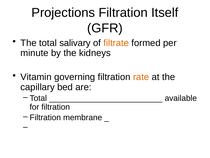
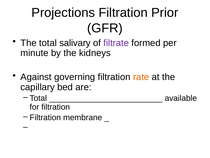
Itself: Itself -> Prior (165, 13)
filtrate colour: orange -> purple (116, 43)
Vitamin: Vitamin -> Against (36, 77)
